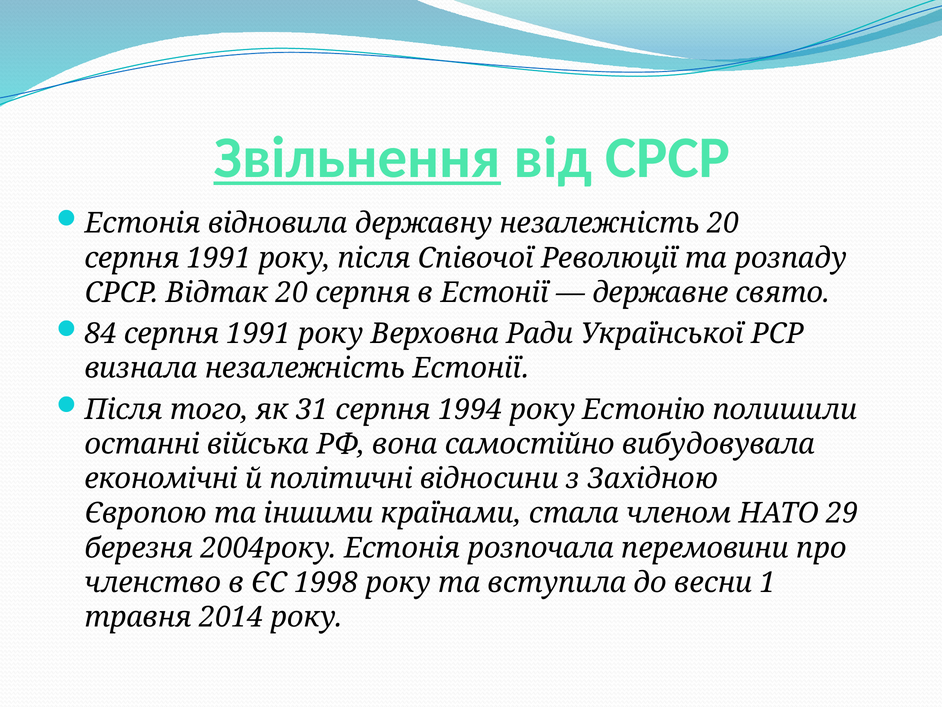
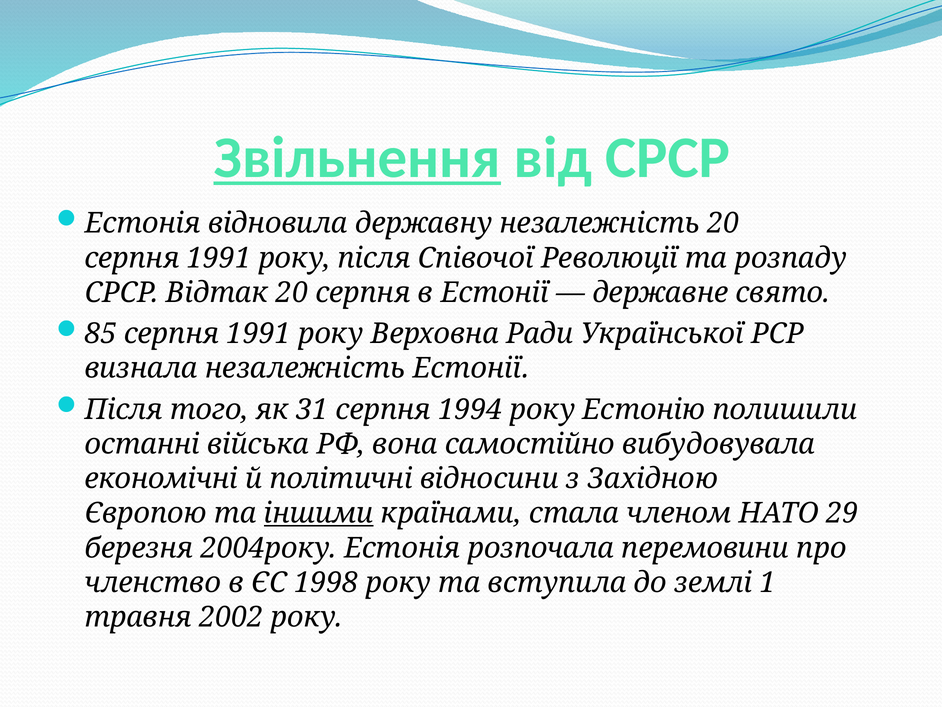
84: 84 -> 85 (101, 334)
іншими underline: none -> present (319, 513)
весни: весни -> землі (713, 582)
2014: 2014 -> 2002 (231, 617)
